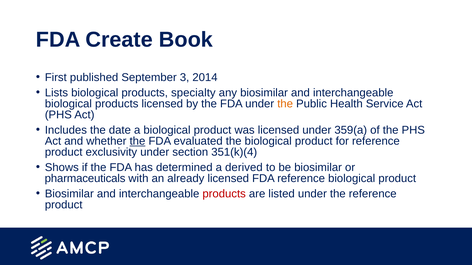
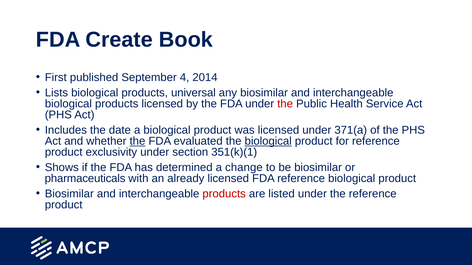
3: 3 -> 4 (185, 78)
specialty: specialty -> universal (193, 93)
the colour: orange -> red (285, 104)
359(a: 359(a -> 371(a (351, 130)
biological underline: none -> present (268, 141)
351(k)(4: 351(k)(4 -> 351(k)(1 (234, 152)
derived: derived -> change (244, 168)
